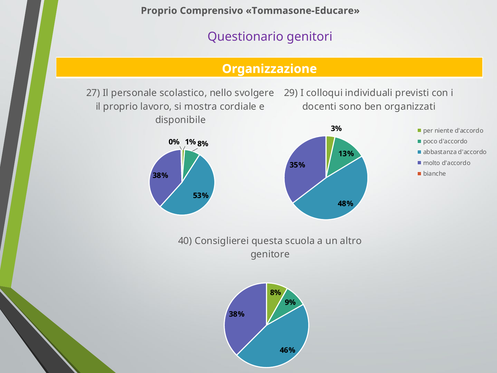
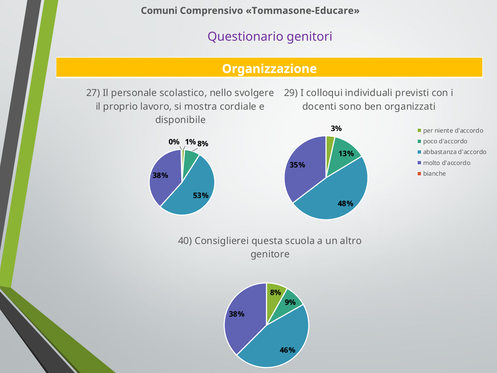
Proprio: Proprio -> Comuni (159, 11)
